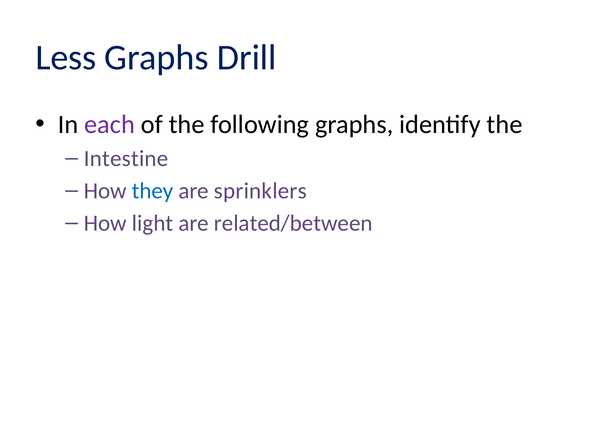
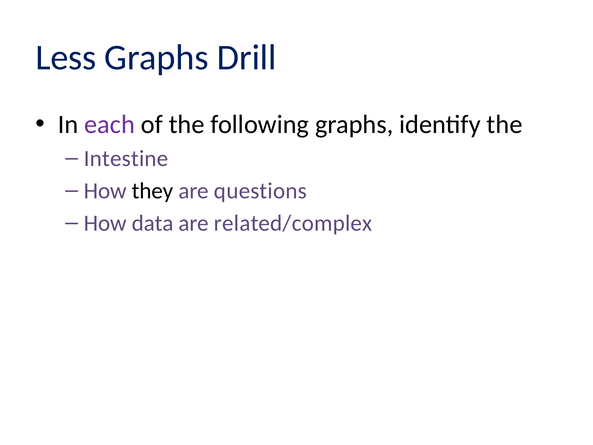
they colour: blue -> black (153, 191)
sprinklers: sprinklers -> questions (260, 191)
light: light -> data (153, 223)
related/between: related/between -> related/complex (293, 223)
